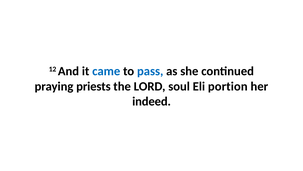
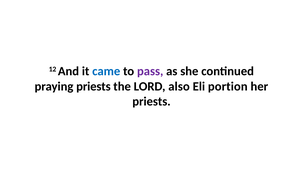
pass colour: blue -> purple (150, 71)
soul: soul -> also (179, 86)
indeed: indeed -> priests (151, 101)
